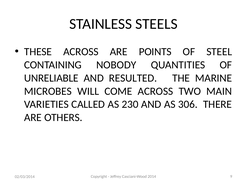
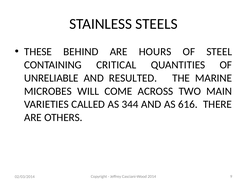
THESE ACROSS: ACROSS -> BEHIND (81, 52)
POINTS: POINTS -> HOURS (155, 52)
NOBODY: NOBODY -> CRITICAL (116, 65)
230: 230 -> 344 (130, 105)
306: 306 -> 616 (188, 105)
